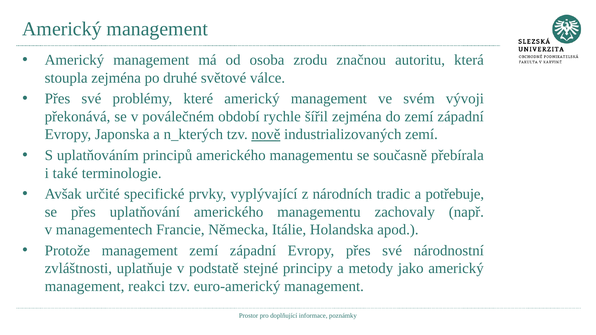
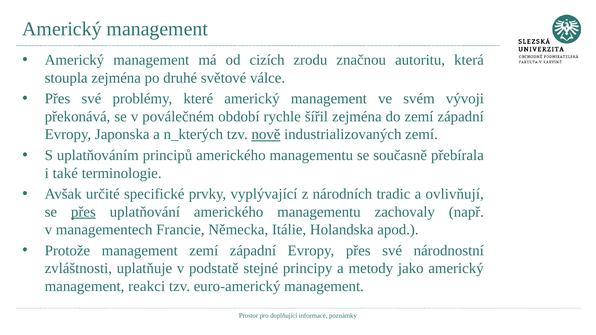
osoba: osoba -> cizích (267, 60)
potřebuje: potřebuje -> ovlivňují (455, 194)
přes underline: none -> present (83, 212)
